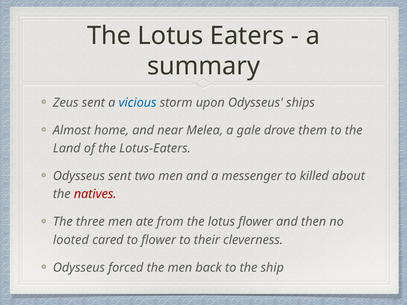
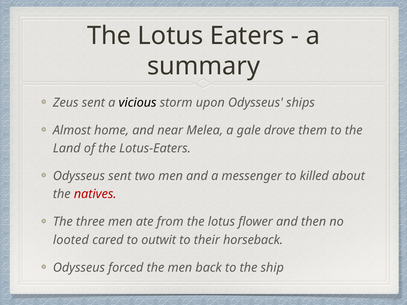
vicious colour: blue -> black (138, 103)
to flower: flower -> outwit (159, 240)
cleverness: cleverness -> horseback (253, 240)
